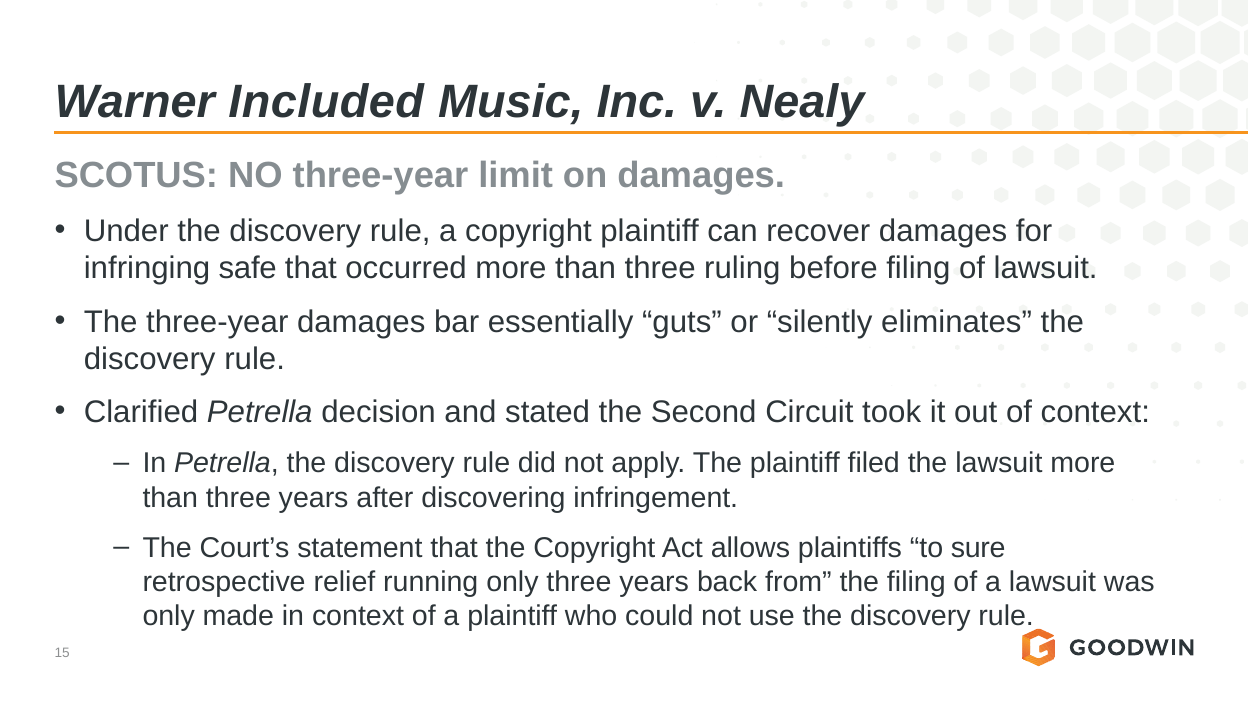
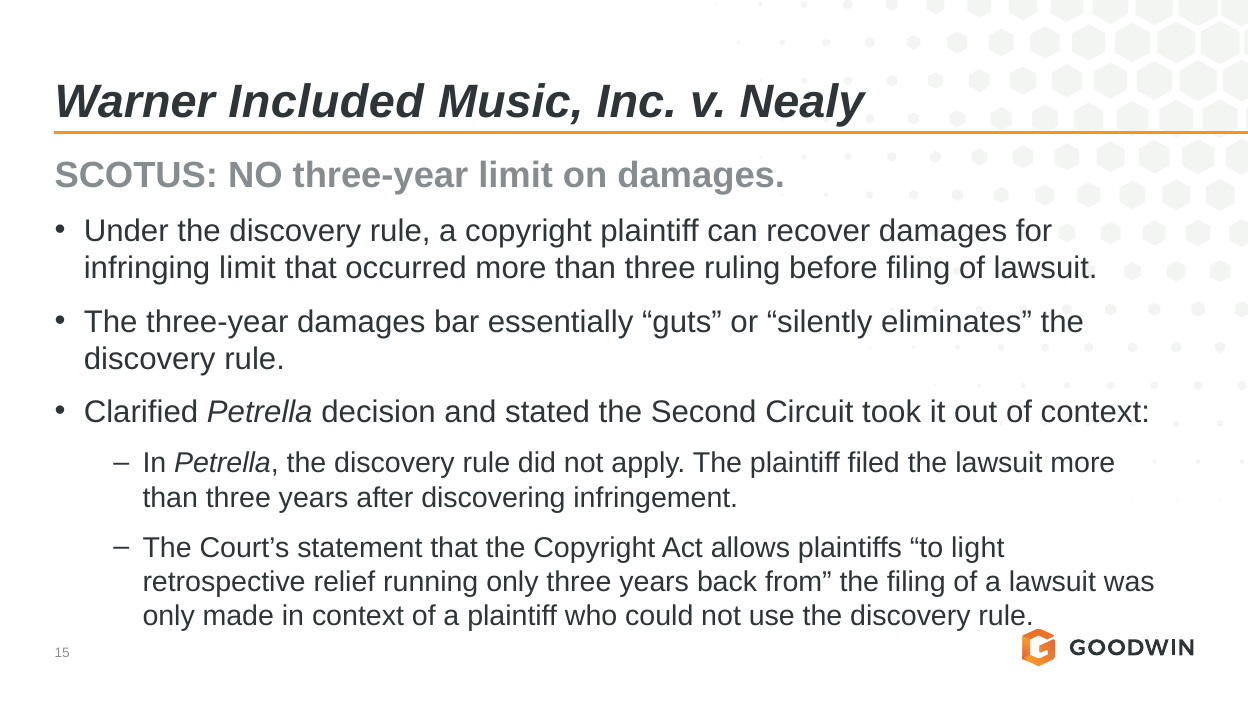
infringing safe: safe -> limit (247, 269)
sure: sure -> light (978, 548)
